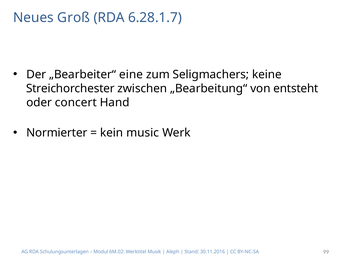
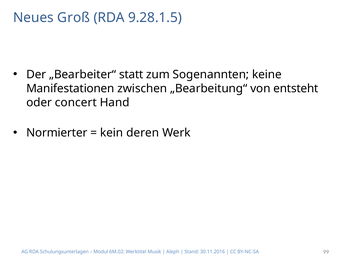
6.28.1.7: 6.28.1.7 -> 9.28.1.5 (155, 18)
eine: eine -> statt (131, 74)
Seligmachers: Seligmachers -> Sogenannten (211, 74)
Streichorchester: Streichorchester -> Manifestationen (70, 88)
music: music -> deren (143, 133)
